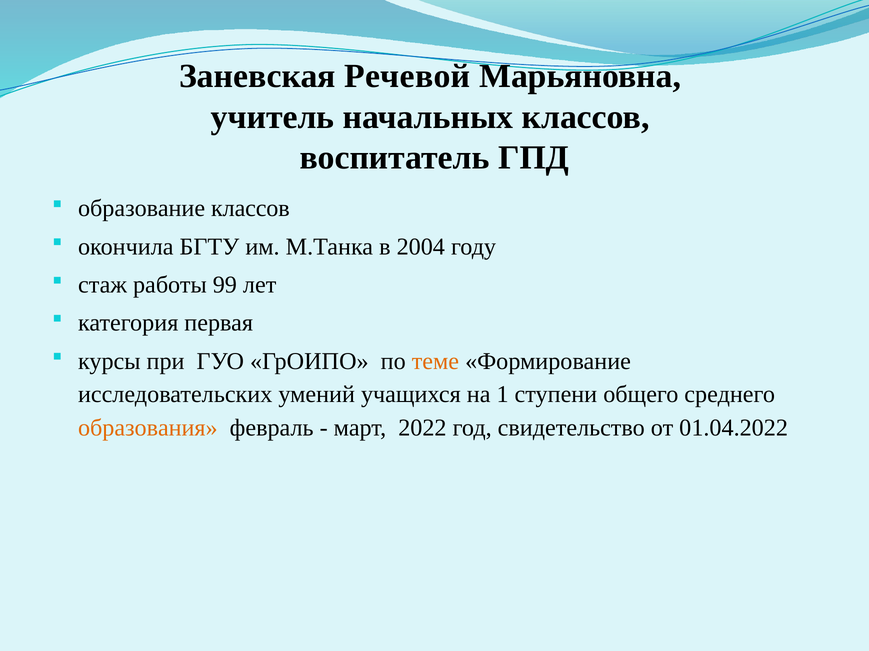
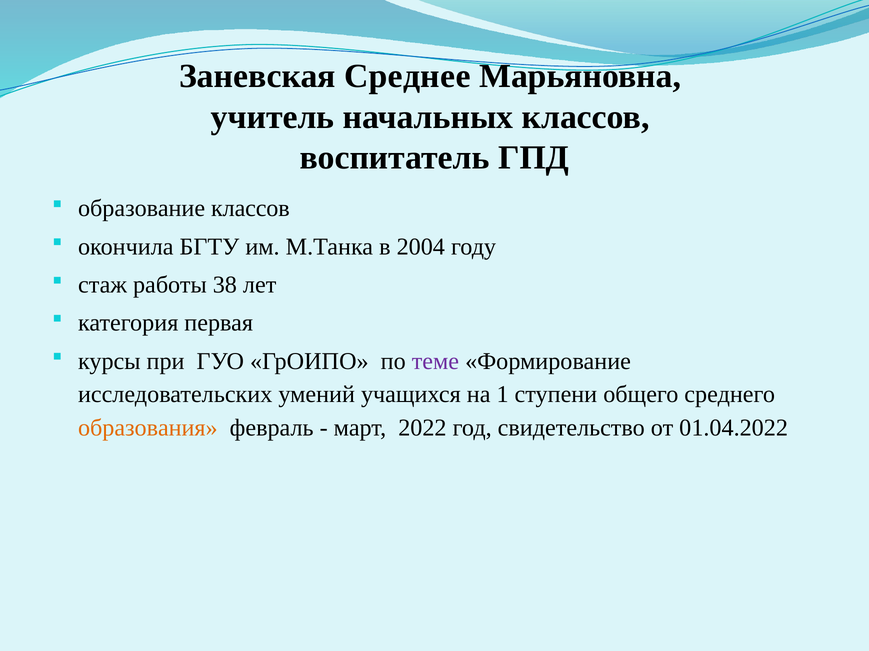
Речевой: Речевой -> Среднее (407, 76)
99: 99 -> 38 (225, 285)
теме colour: orange -> purple (435, 361)
